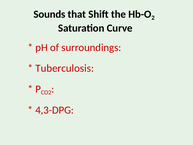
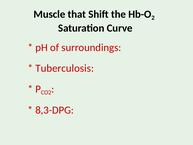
Sounds: Sounds -> Muscle (49, 14)
4,3-DPG: 4,3-DPG -> 8,3-DPG (55, 110)
